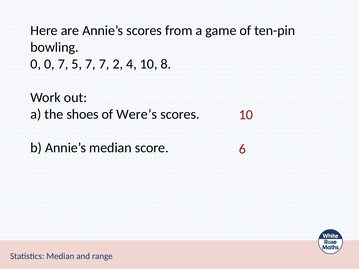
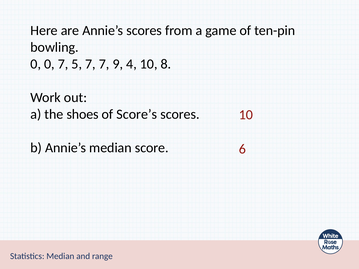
2: 2 -> 9 (118, 64)
Were’s: Were’s -> Score’s (137, 114)
